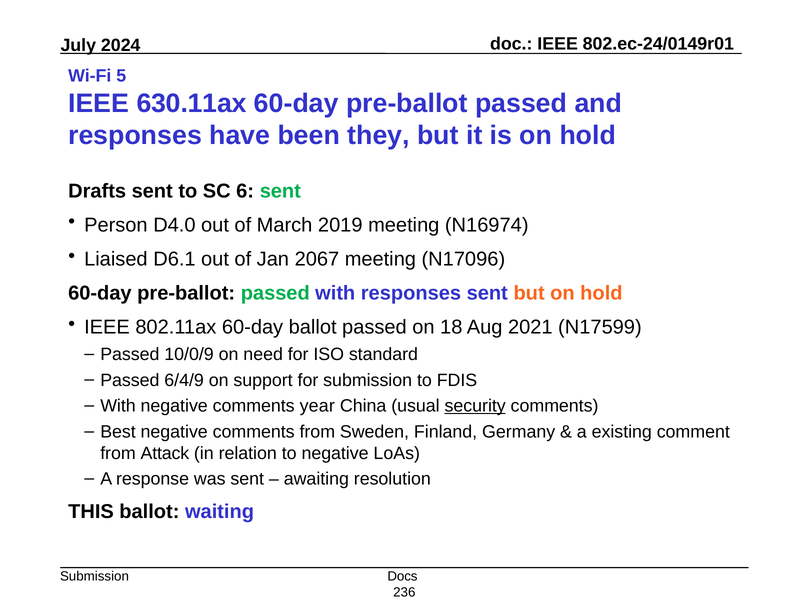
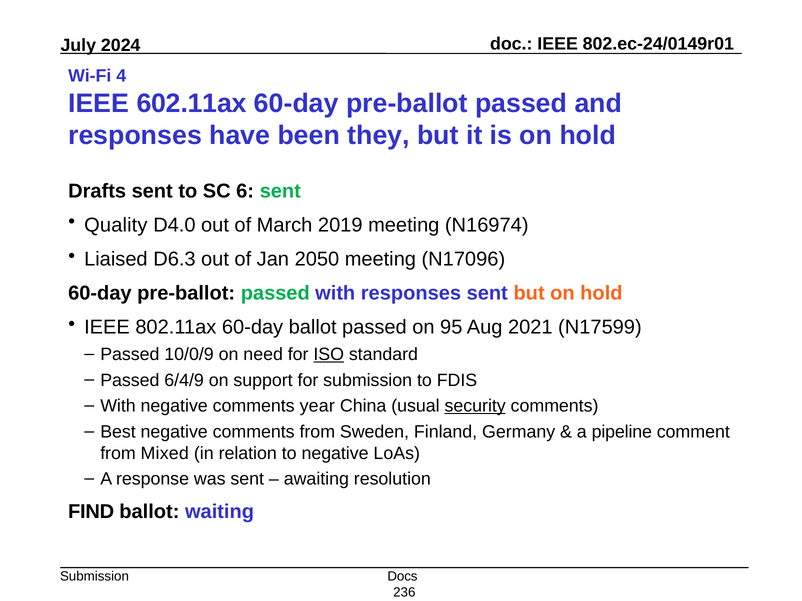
5: 5 -> 4 (121, 76)
630.11ax: 630.11ax -> 602.11ax (192, 103)
Person: Person -> Quality (116, 225)
D6.1: D6.1 -> D6.3 (174, 259)
2067: 2067 -> 2050 (317, 259)
18: 18 -> 95 (451, 328)
ISO underline: none -> present (329, 355)
existing: existing -> pipeline (622, 432)
Attack: Attack -> Mixed (165, 454)
THIS: THIS -> FIND (91, 512)
